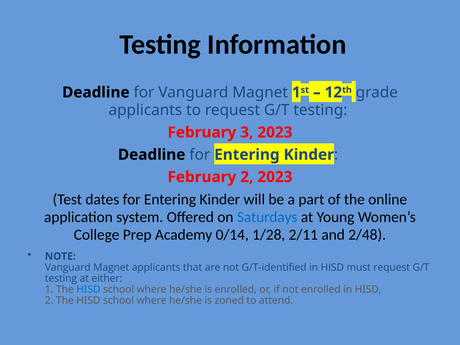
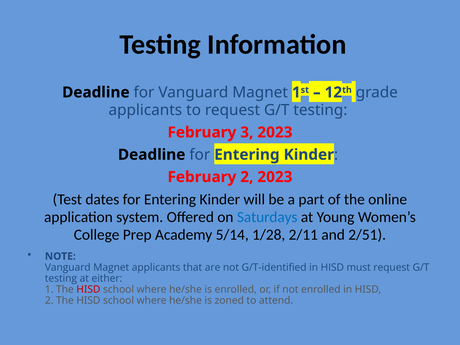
0/14: 0/14 -> 5/14 (232, 235)
2/48: 2/48 -> 2/51 (367, 235)
HISD colour: blue -> red (88, 289)
